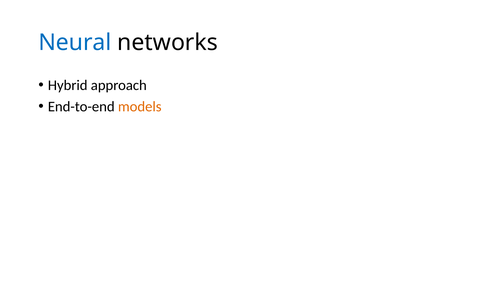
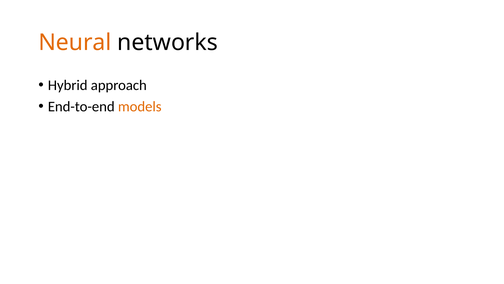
Neural colour: blue -> orange (75, 42)
